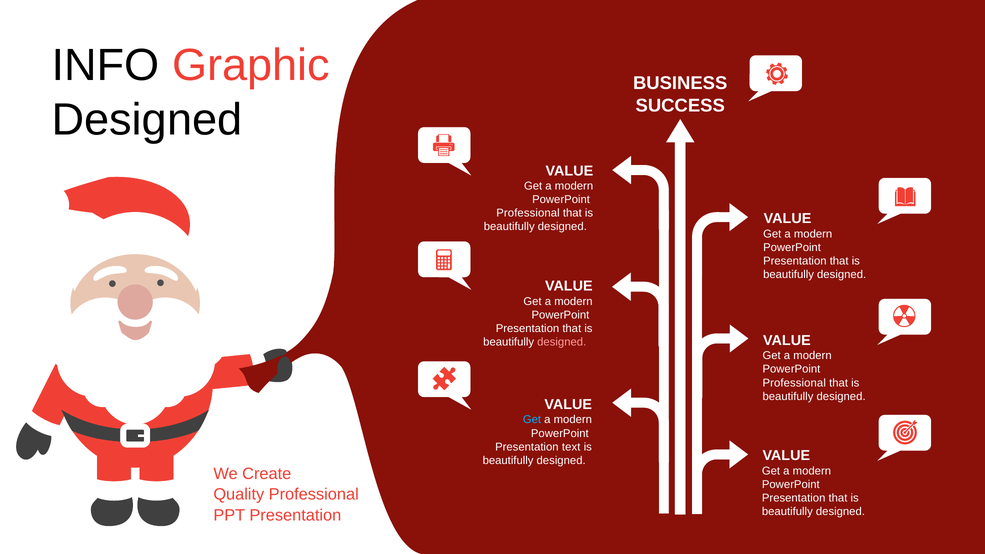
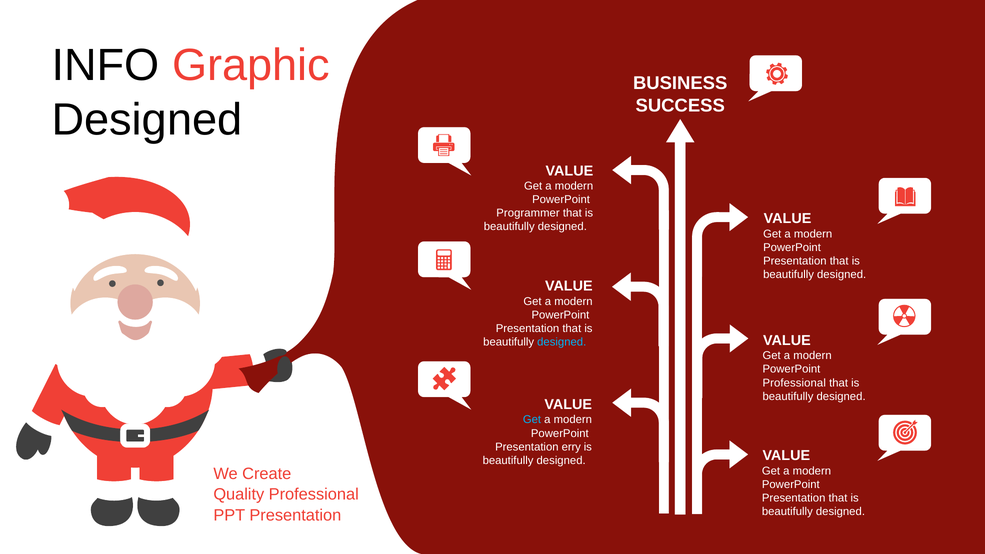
Professional: Professional -> Programmer (528, 213)
designed colour: pink -> light blue (562, 342)
text: text -> erry (571, 447)
